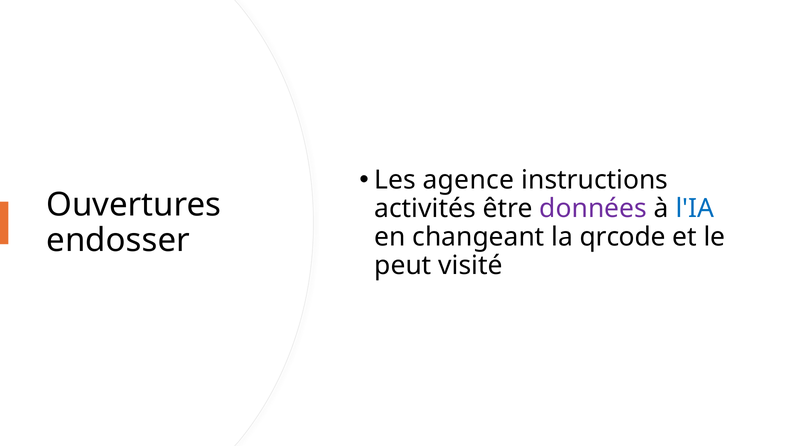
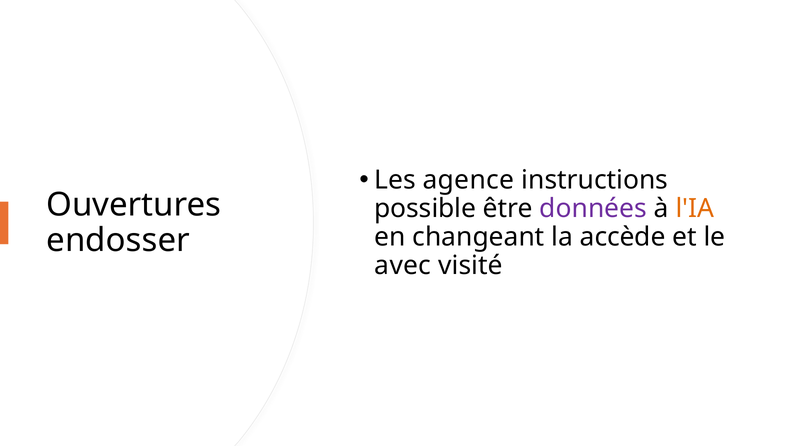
activités: activités -> possible (425, 209)
l'IA colour: blue -> orange (695, 209)
qrcode: qrcode -> accède (623, 237)
peut: peut -> avec (403, 266)
